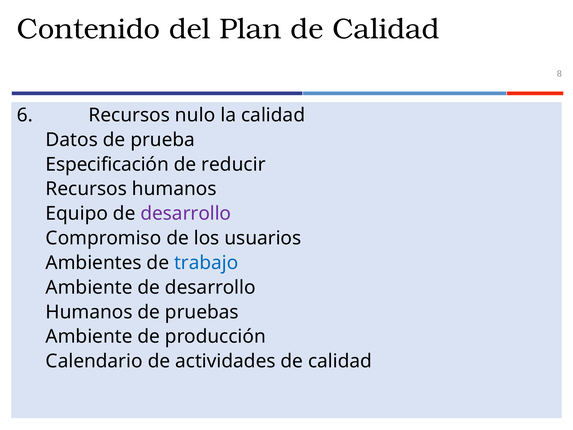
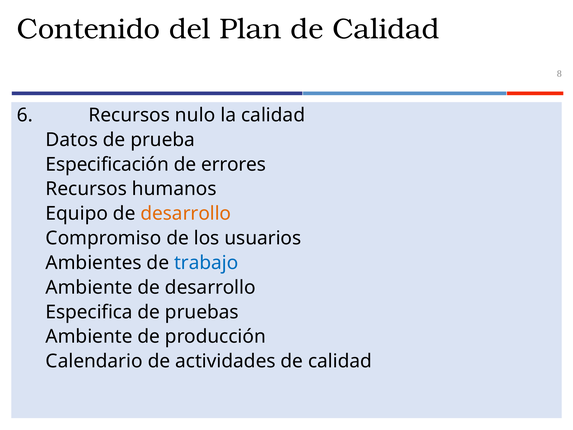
reducir: reducir -> errores (234, 164)
desarrollo colour: purple -> orange (186, 213)
Humanos: Humanos -> Especifica (89, 312)
